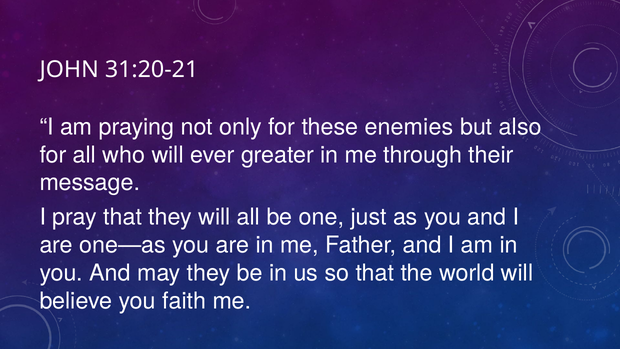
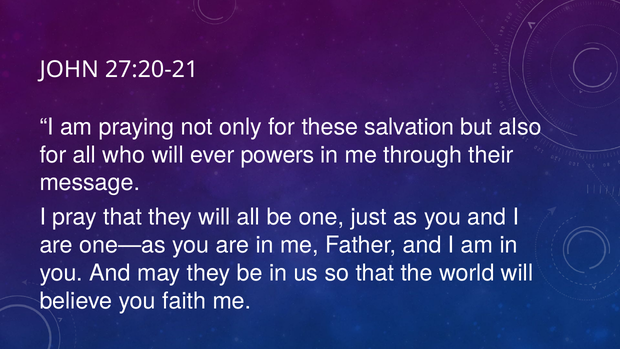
31:20-21: 31:20-21 -> 27:20-21 (152, 70)
enemies: enemies -> salvation (409, 127)
greater: greater -> powers (278, 155)
